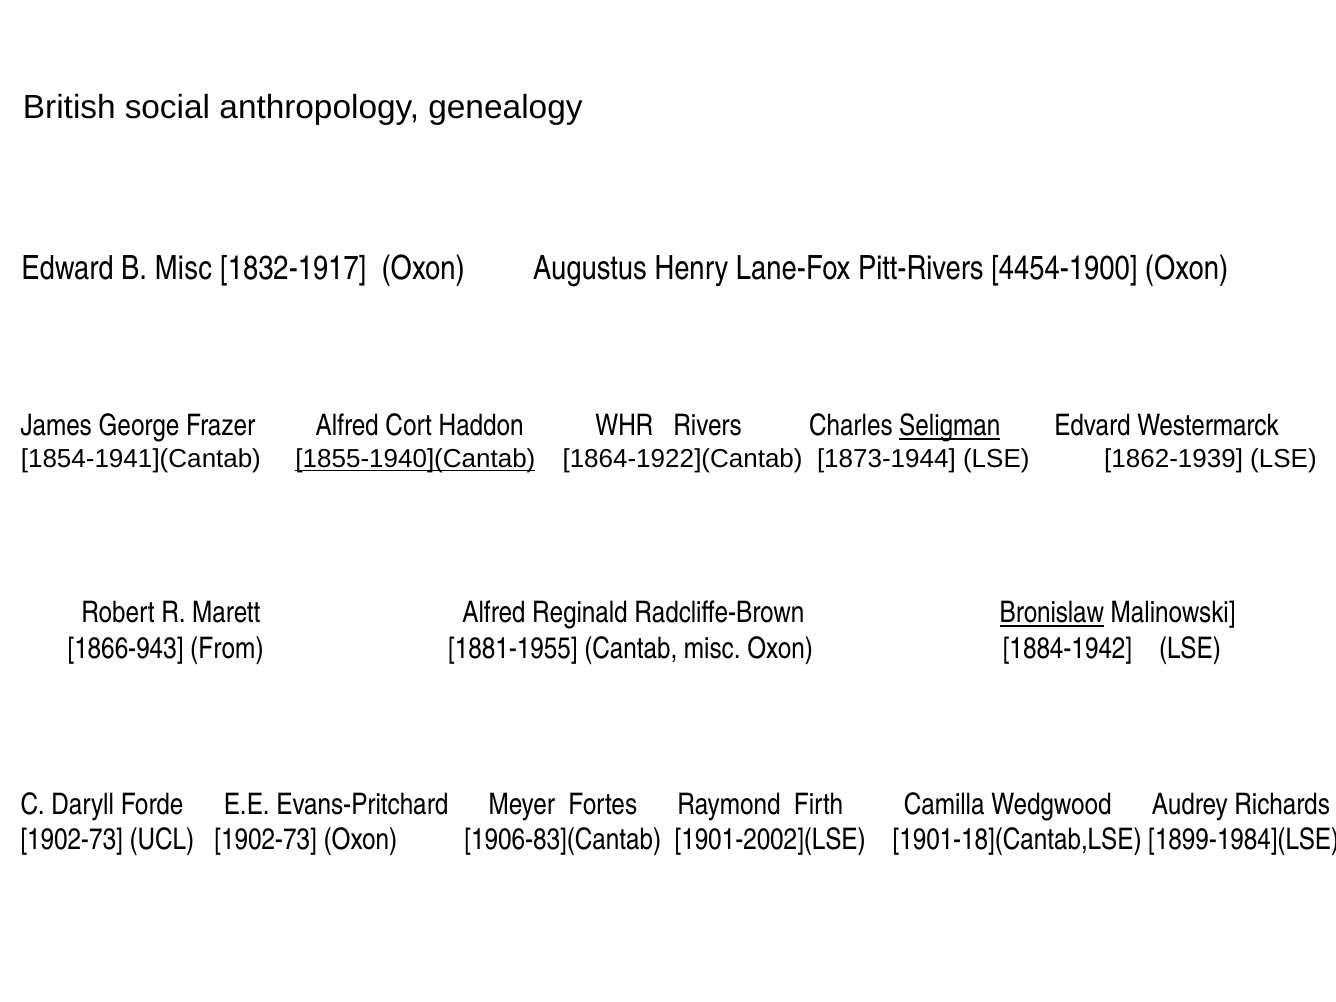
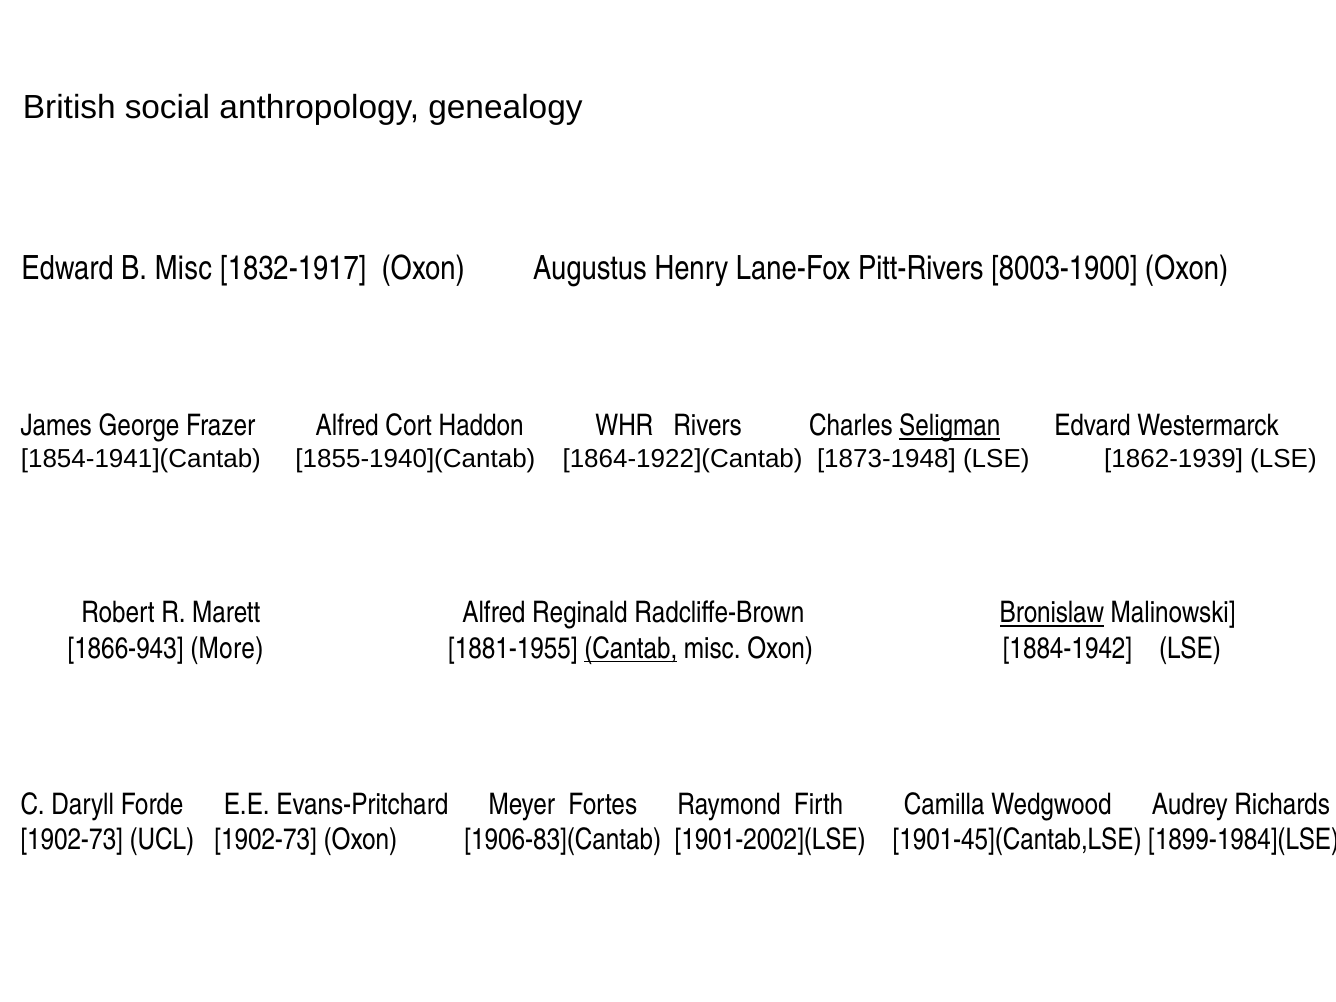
4454-1900: 4454-1900 -> 8003-1900 (1064, 268)
1855-1940](Cantab underline: present -> none (415, 459)
1873-1944: 1873-1944 -> 1873-1948 (886, 459)
From: From -> More (227, 649)
Cantab underline: none -> present (631, 649)
1901-18](Cantab,LSE: 1901-18](Cantab,LSE -> 1901-45](Cantab,LSE (1017, 840)
